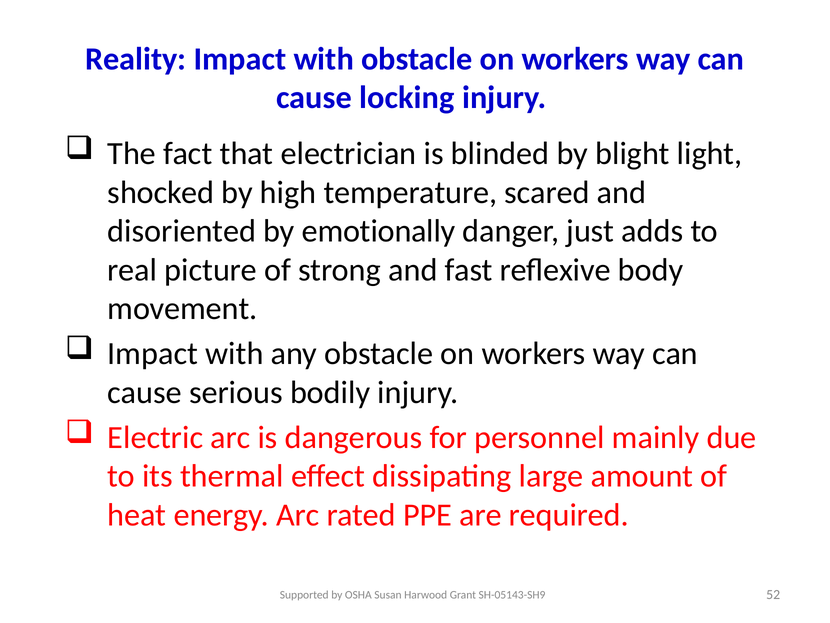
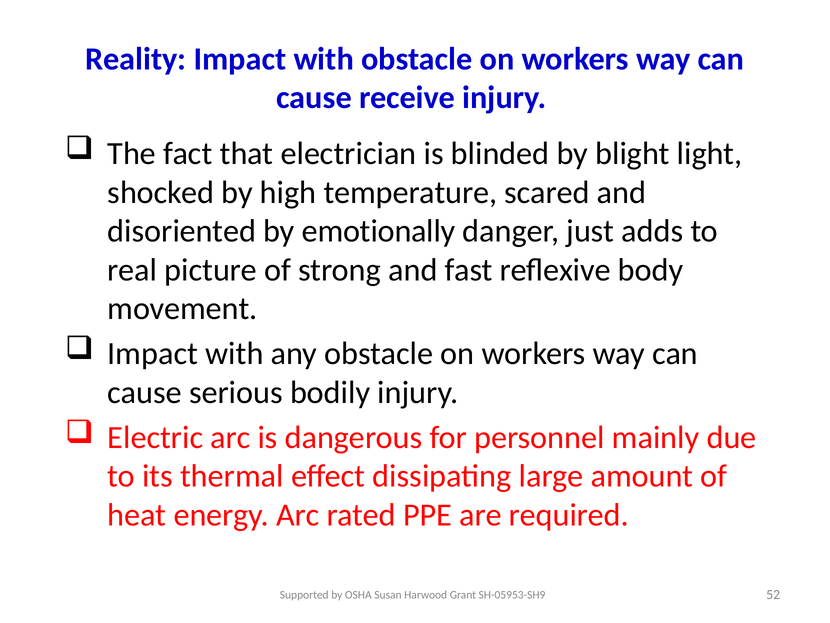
locking: locking -> receive (407, 98)
SH-05143-SH9: SH-05143-SH9 -> SH-05953-SH9 (512, 594)
